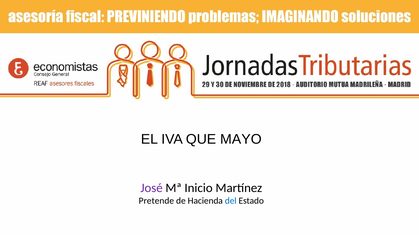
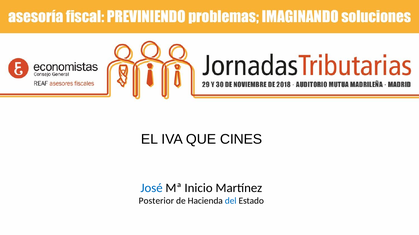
MAYO: MAYO -> CINES (241, 140)
José colour: purple -> blue (152, 188)
Pretende: Pretende -> Posterior (156, 201)
